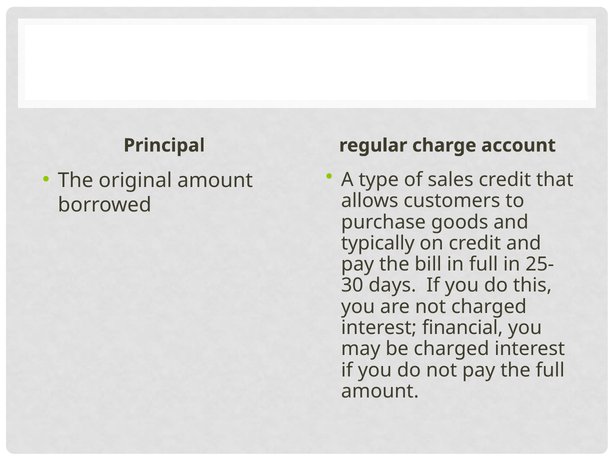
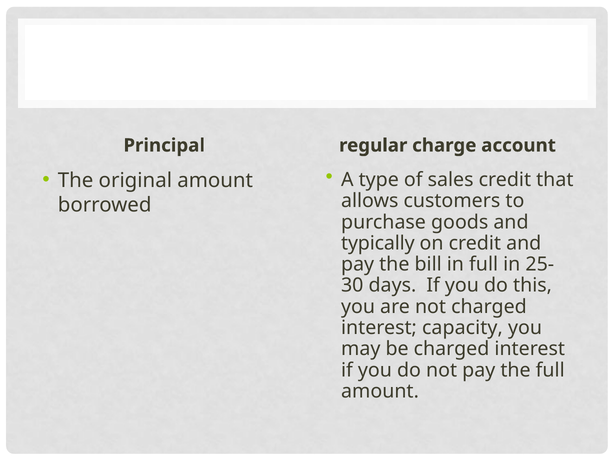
financial: financial -> capacity (462, 328)
